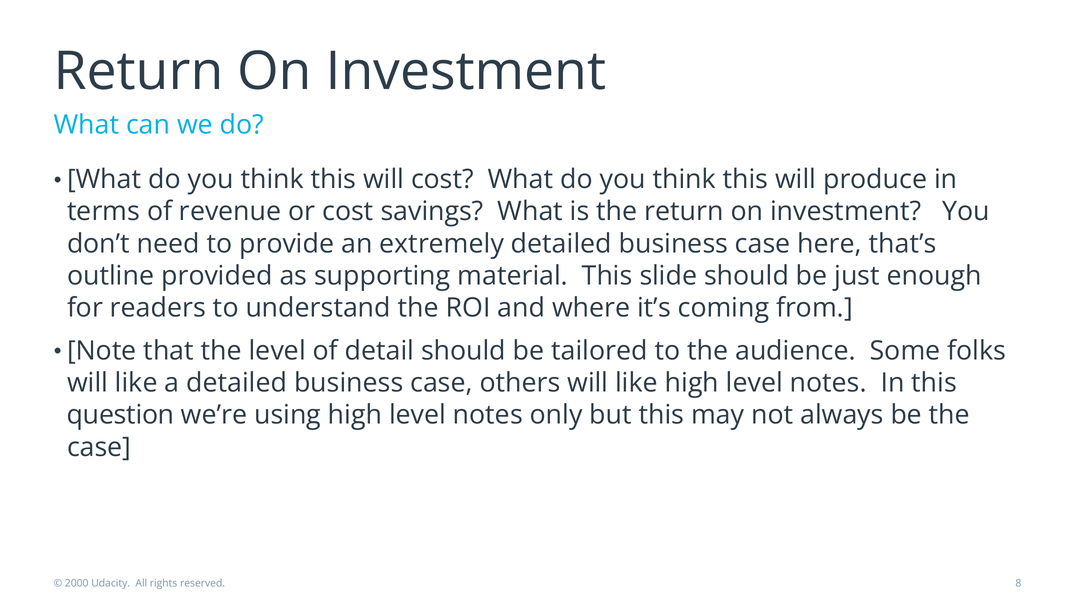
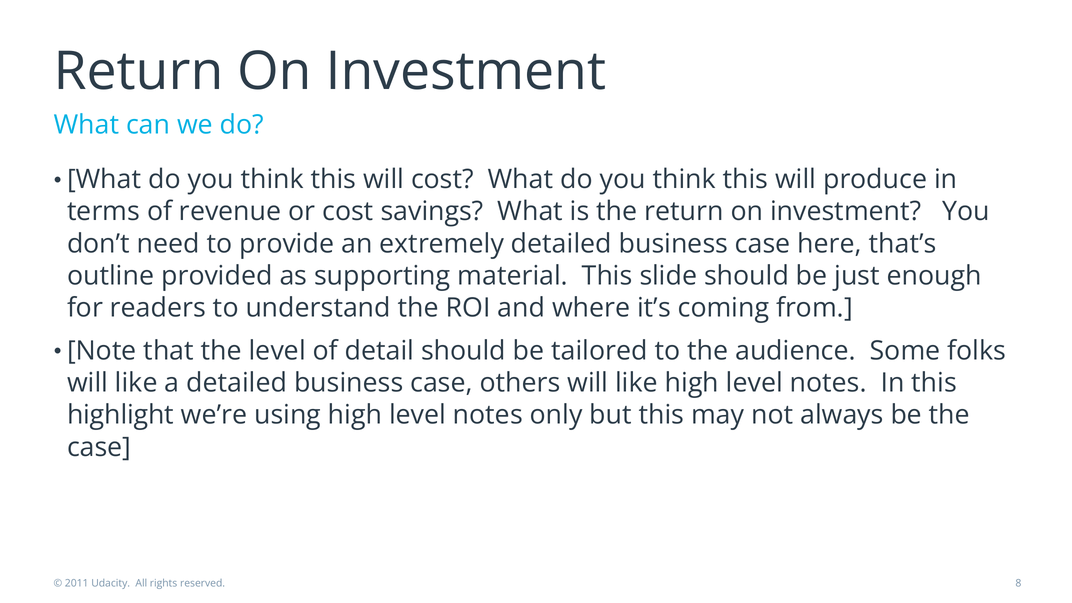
question: question -> highlight (121, 415)
2000: 2000 -> 2011 (77, 583)
